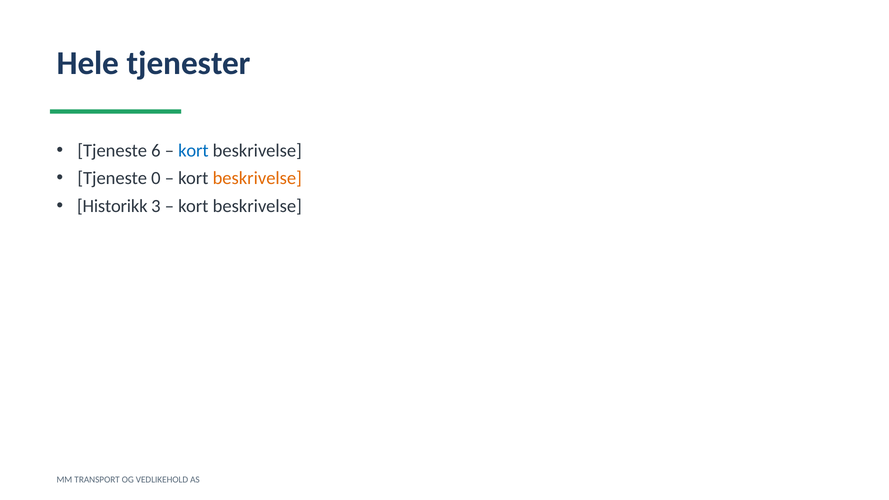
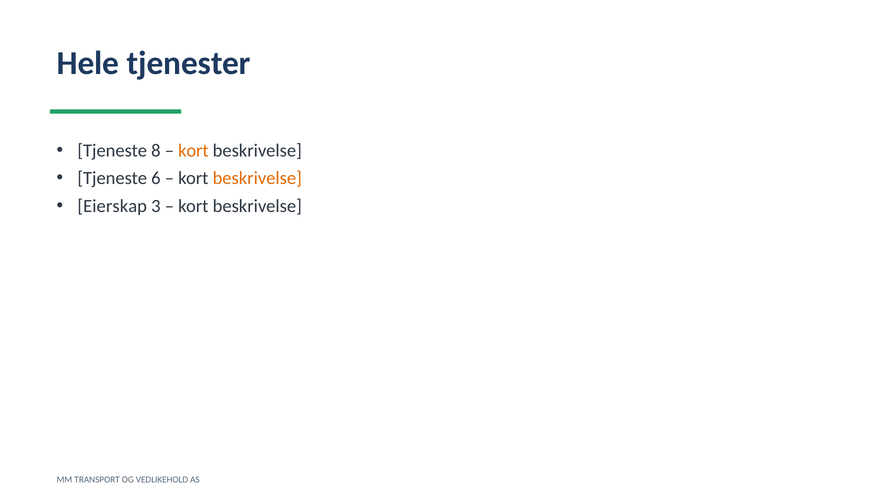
6: 6 -> 8 (156, 151)
kort colour: blue -> orange (193, 151)
0: 0 -> 6 (156, 178)
Historikk: Historikk -> Eierskap (112, 206)
